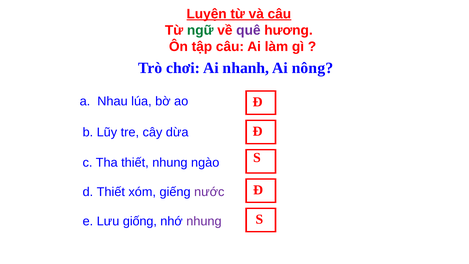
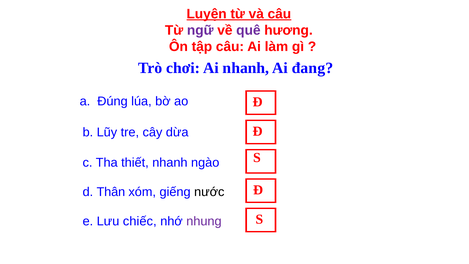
ngữ colour: green -> purple (200, 30)
nông: nông -> đang (313, 68)
Nhau: Nhau -> Đúng (112, 101)
thiết nhung: nhung -> nhanh (170, 163)
d Thiết: Thiết -> Thân (111, 192)
nước colour: purple -> black (209, 192)
giống: giống -> chiếc (140, 221)
